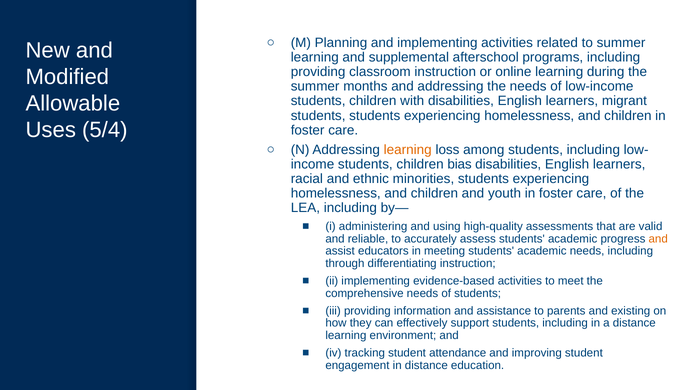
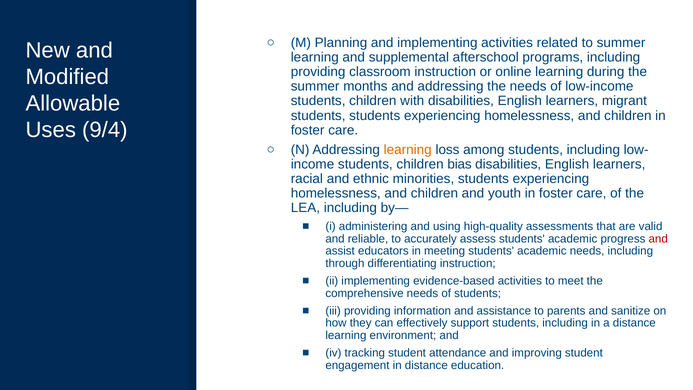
5/4: 5/4 -> 9/4 (105, 130)
and colour: orange -> red (658, 239)
existing: existing -> sanitize (631, 311)
